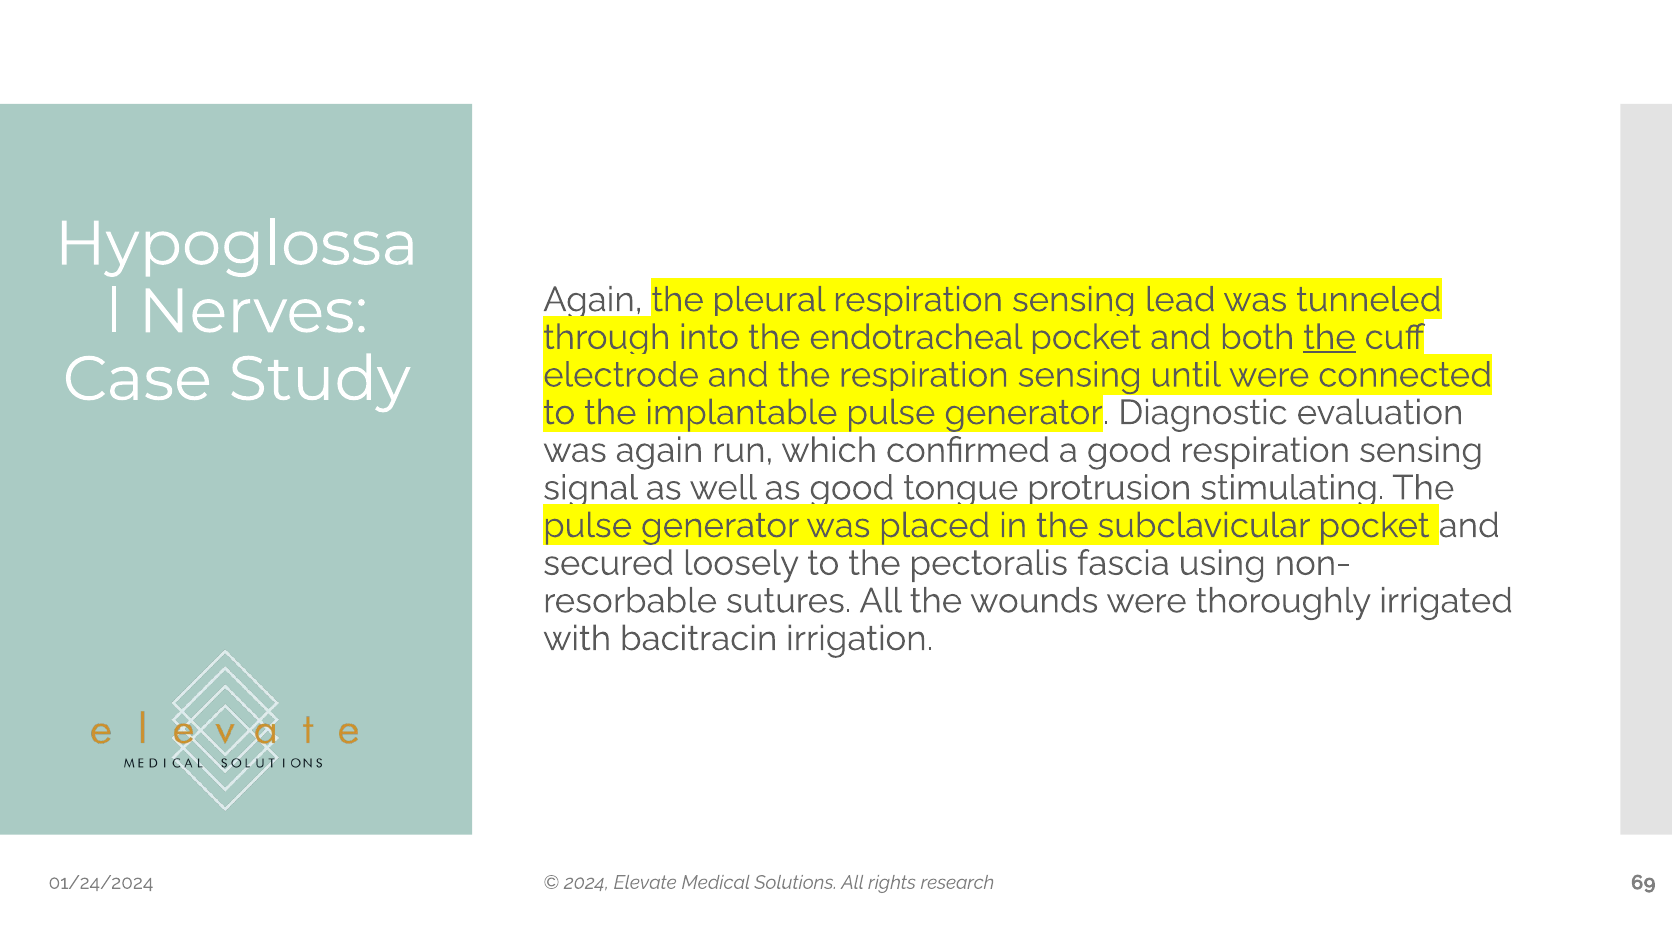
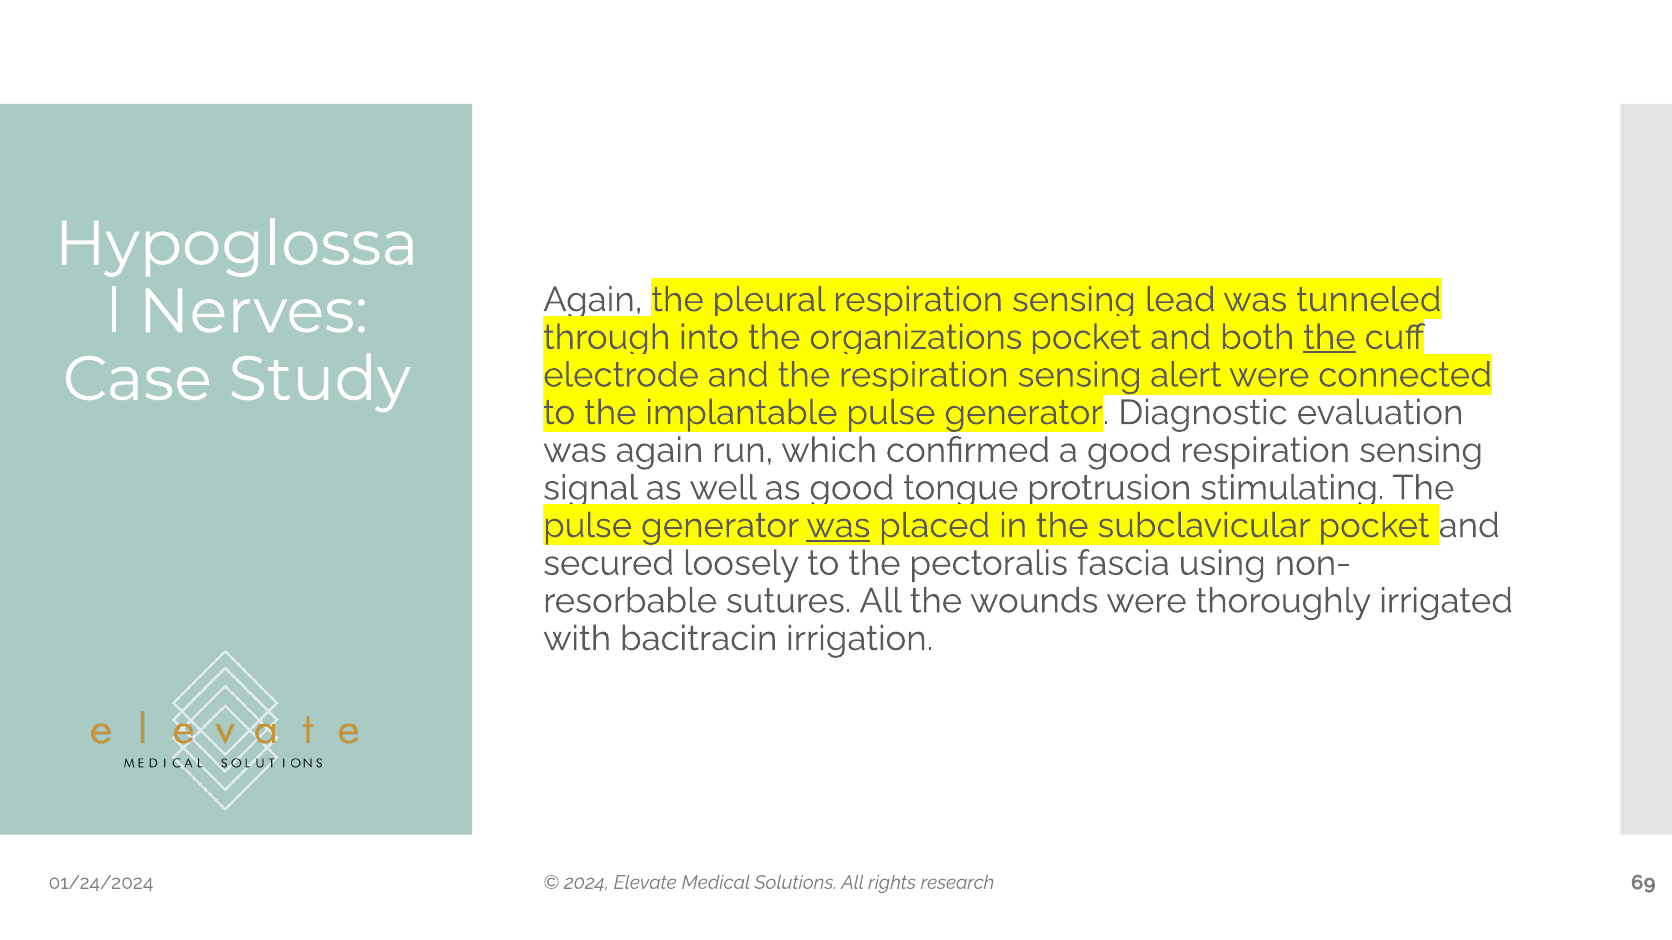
endotracheal: endotracheal -> organizations (916, 338)
until: until -> alert (1186, 375)
was underline: none -> present (838, 526)
